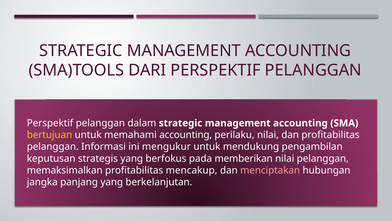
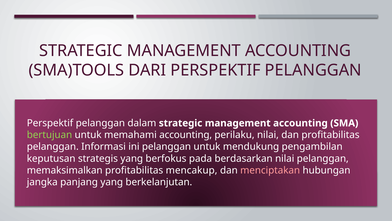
bertujuan colour: yellow -> light green (49, 135)
ini mengukur: mengukur -> pelanggan (166, 146)
memberikan: memberikan -> berdasarkan (244, 158)
